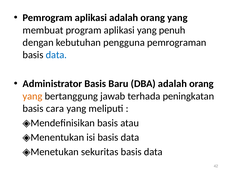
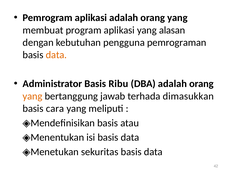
penuh: penuh -> alasan (172, 30)
data colour: blue -> orange (56, 55)
Baru: Baru -> Ribu (118, 84)
peningkatan: peningkatan -> dimasukkan (188, 96)
